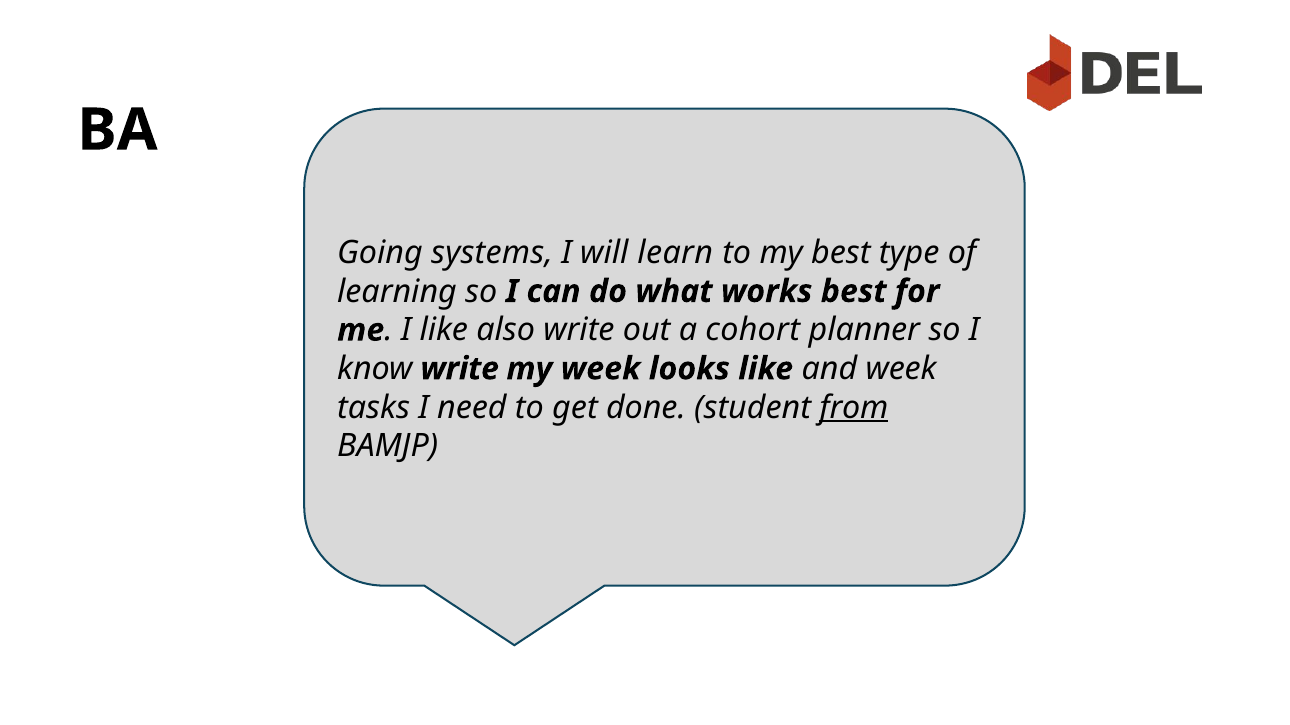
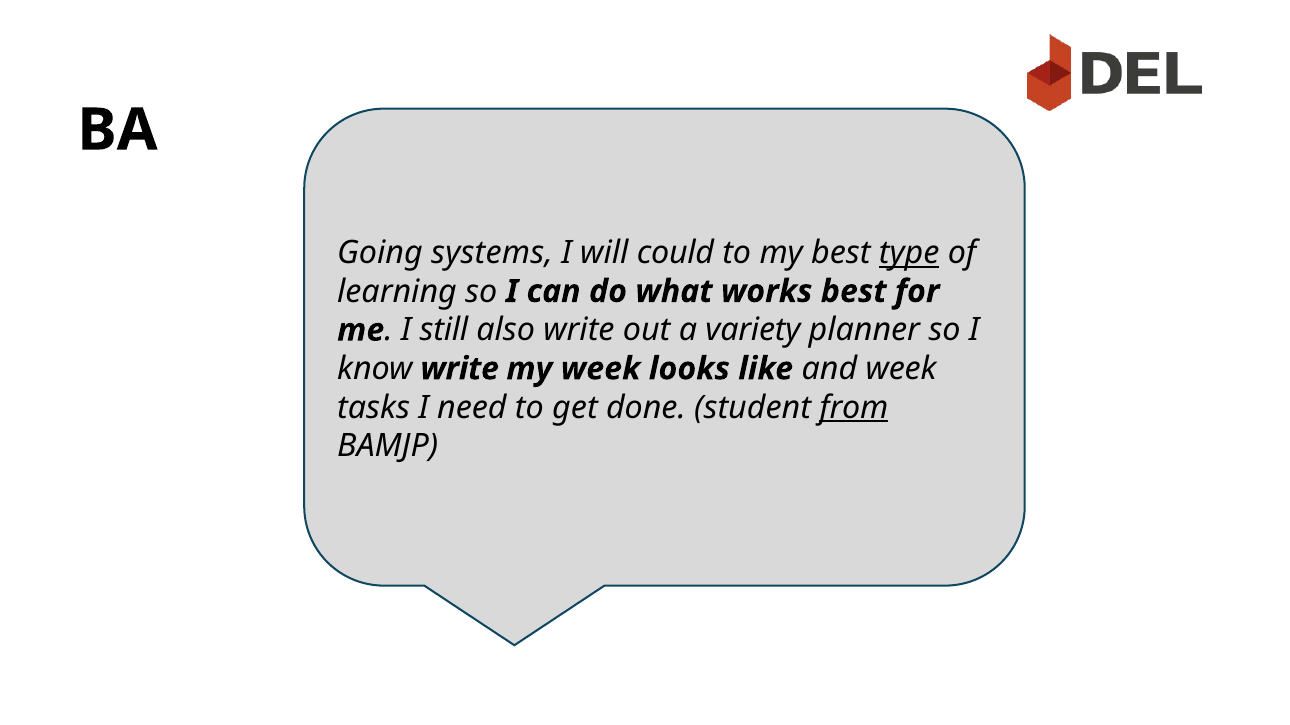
learn: learn -> could (676, 253)
type underline: none -> present (909, 253)
I like: like -> still (444, 330)
cohort: cohort -> variety (753, 330)
